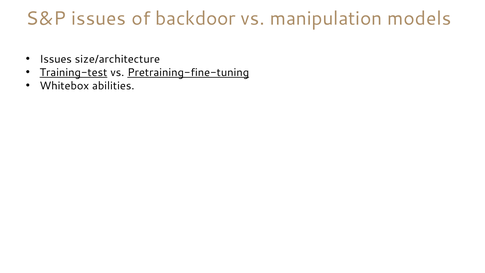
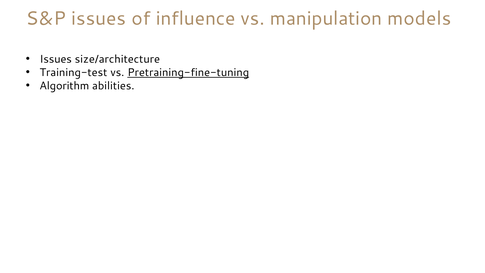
backdoor: backdoor -> influence (196, 18)
Training-test underline: present -> none (73, 72)
Whitebox: Whitebox -> Algorithm (64, 86)
